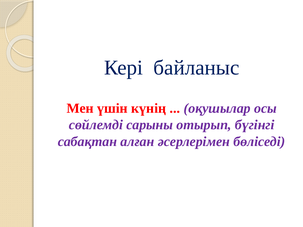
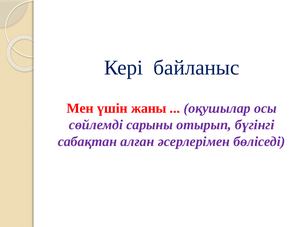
күнің: күнің -> жаны (149, 108)
